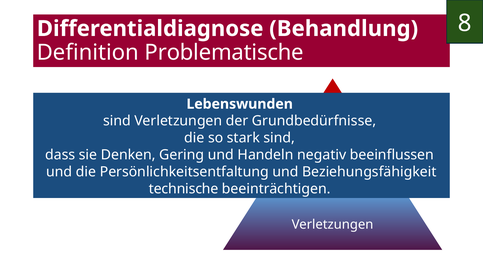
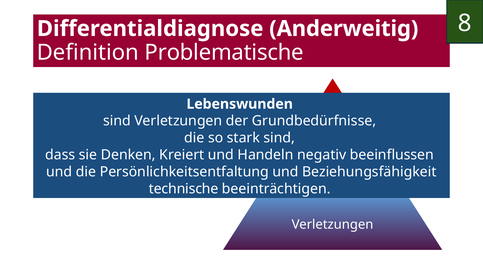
Behandlung: Behandlung -> Anderweitig (344, 29)
Gering: Gering -> Kreiert (182, 155)
